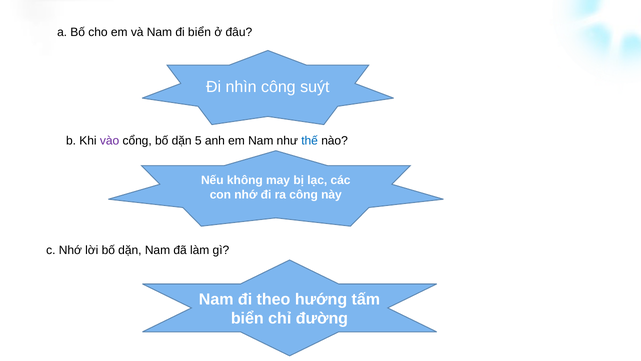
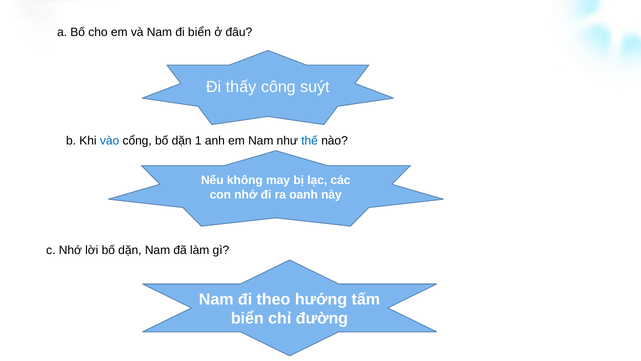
nhìn: nhìn -> thấy (241, 87)
vào colour: purple -> blue (110, 141)
5: 5 -> 1 (198, 141)
ra công: công -> oanh (304, 194)
